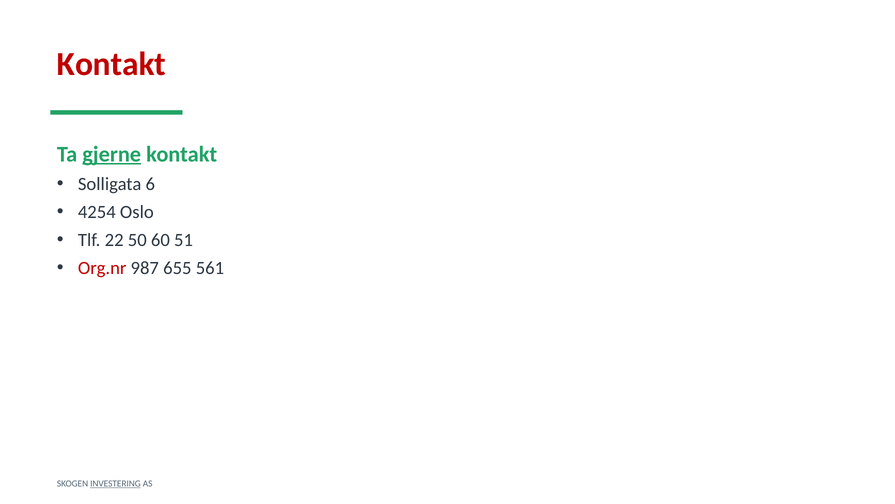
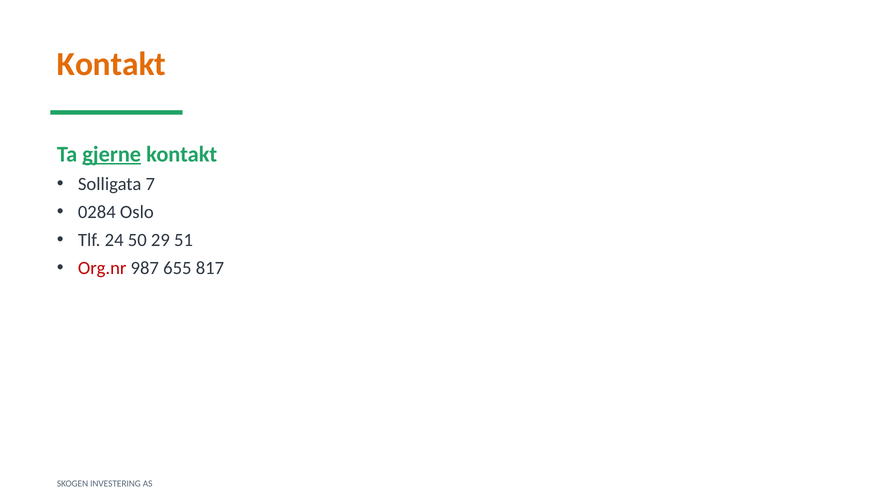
Kontakt colour: red -> orange (111, 64)
6: 6 -> 7 (150, 184)
4254: 4254 -> 0284 (97, 212)
22: 22 -> 24 (114, 240)
60: 60 -> 29 (160, 240)
561: 561 -> 817 (210, 268)
INVESTERING underline: present -> none (115, 483)
